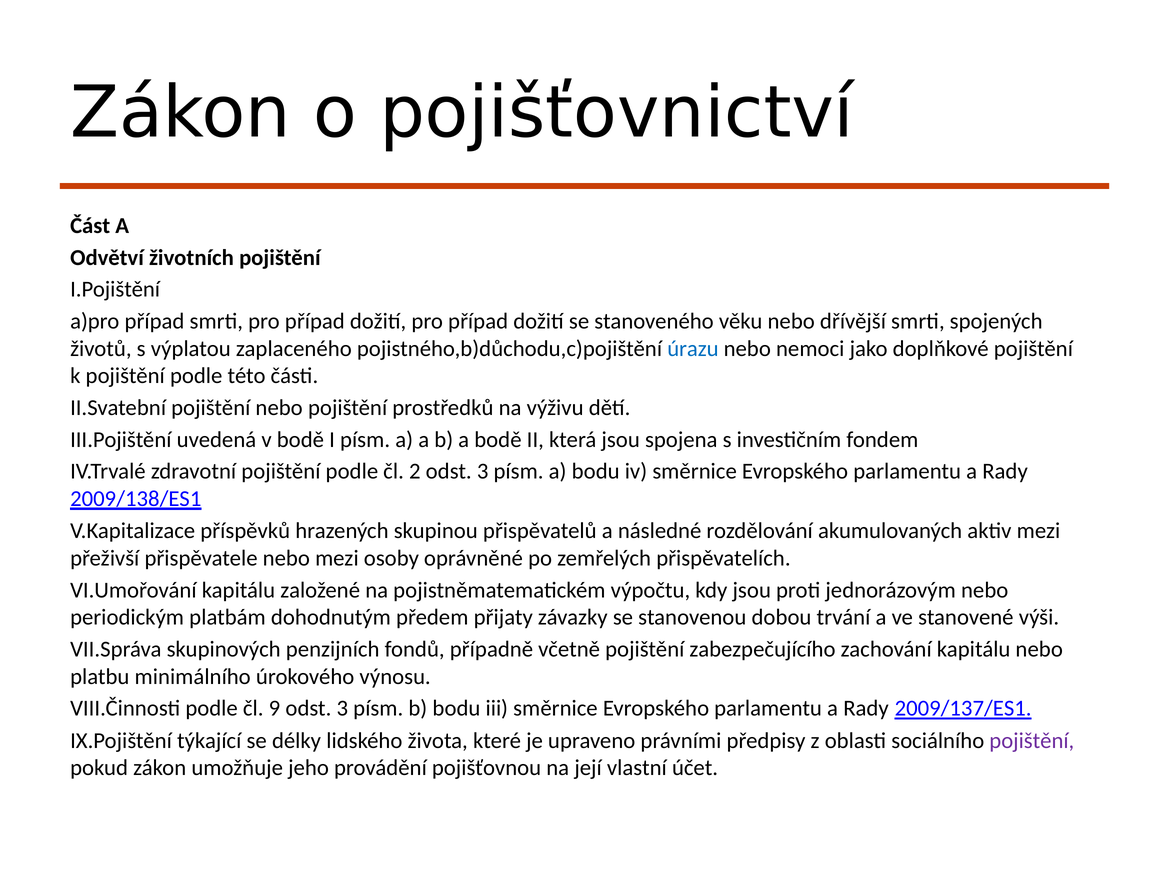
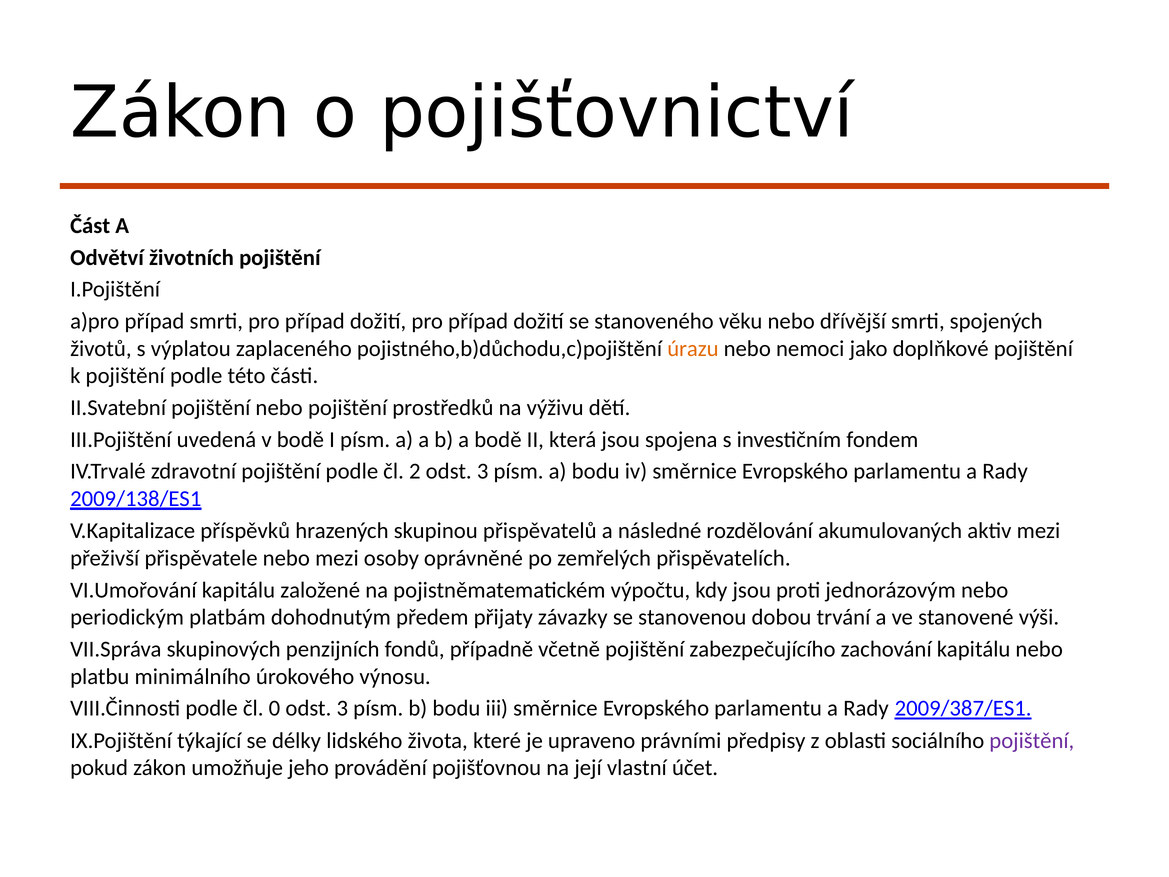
úrazu colour: blue -> orange (693, 348)
9: 9 -> 0 (274, 708)
2009/137/ES1: 2009/137/ES1 -> 2009/387/ES1 (963, 708)
